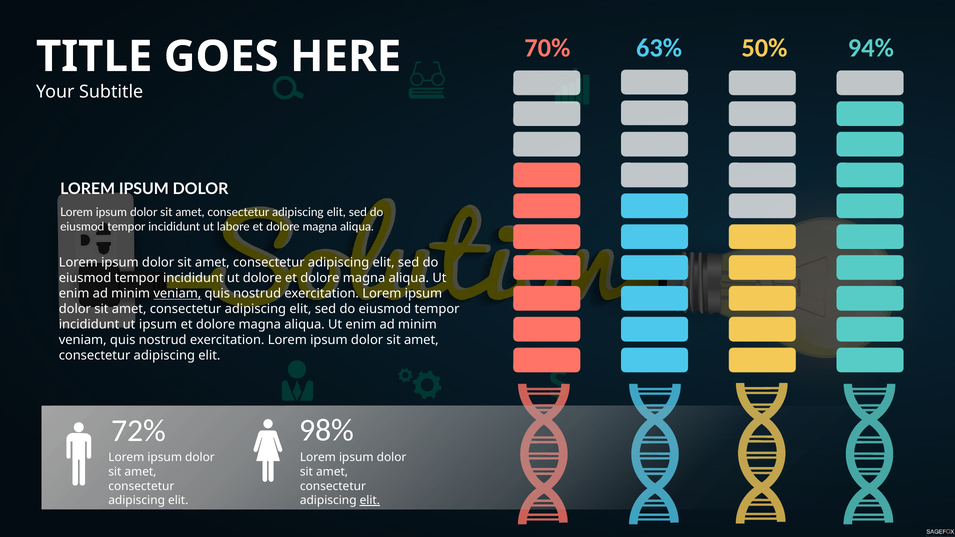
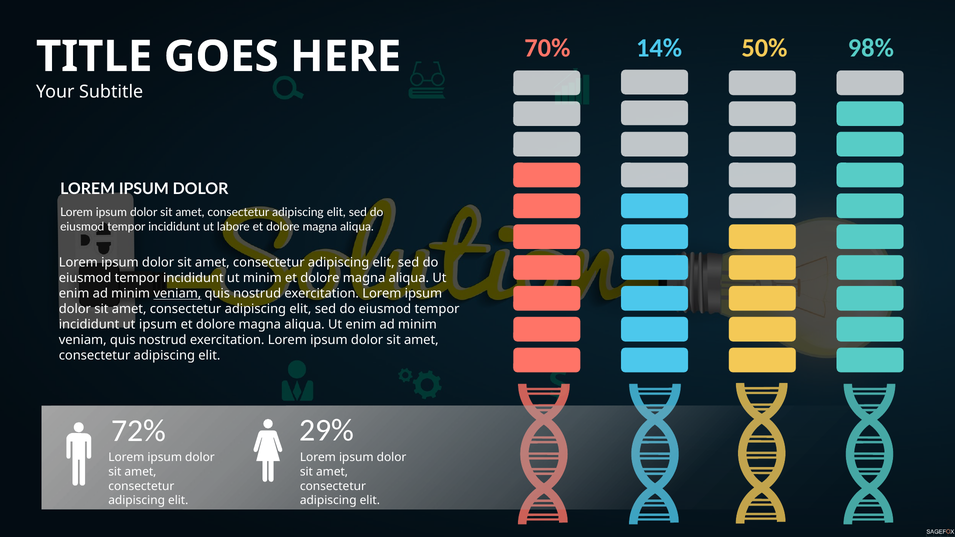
63%: 63% -> 14% (659, 48)
94%: 94% -> 98% (871, 48)
ut dolore: dolore -> minim (262, 278)
98%: 98% -> 29% (327, 430)
elit underline: present -> none (370, 501)
